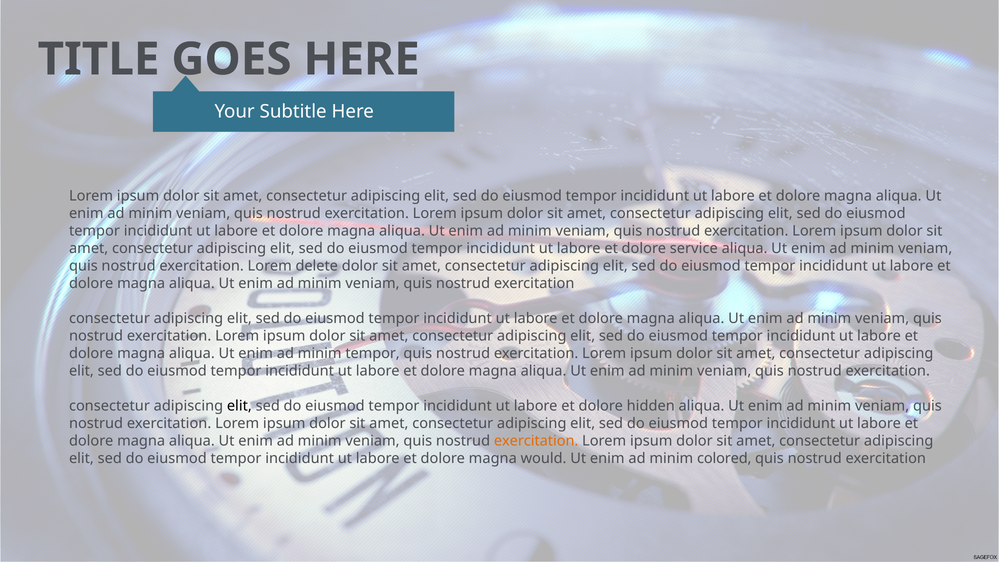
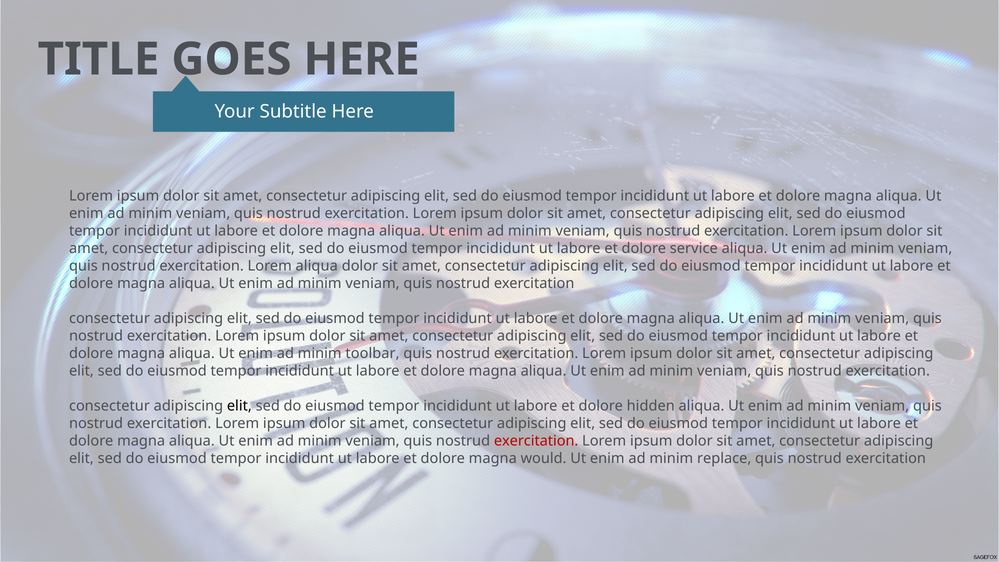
Lorem delete: delete -> aliqua (317, 266)
minim tempor: tempor -> toolbar (373, 353)
exercitation colour: orange -> red (536, 441)
colored: colored -> replace (724, 458)
